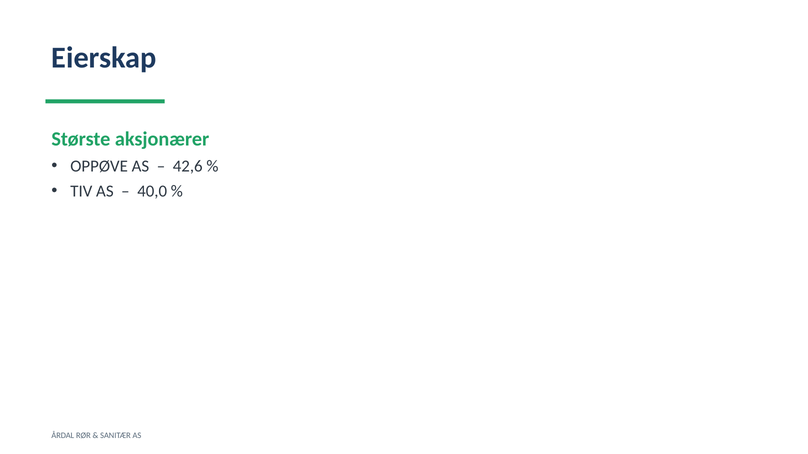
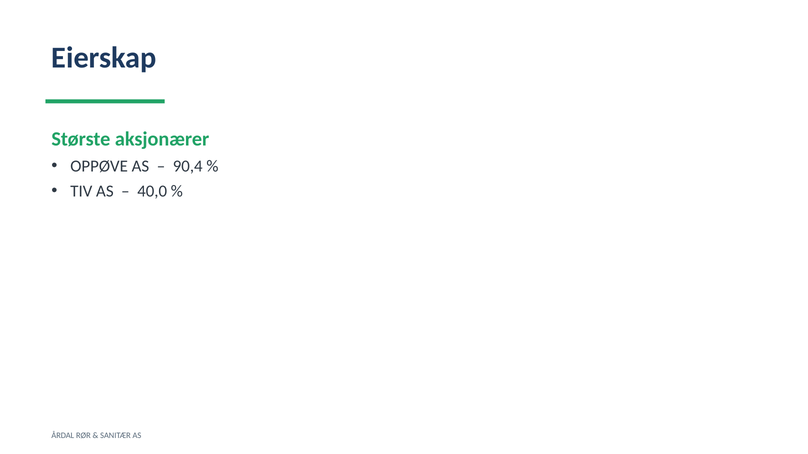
42,6: 42,6 -> 90,4 (188, 166)
